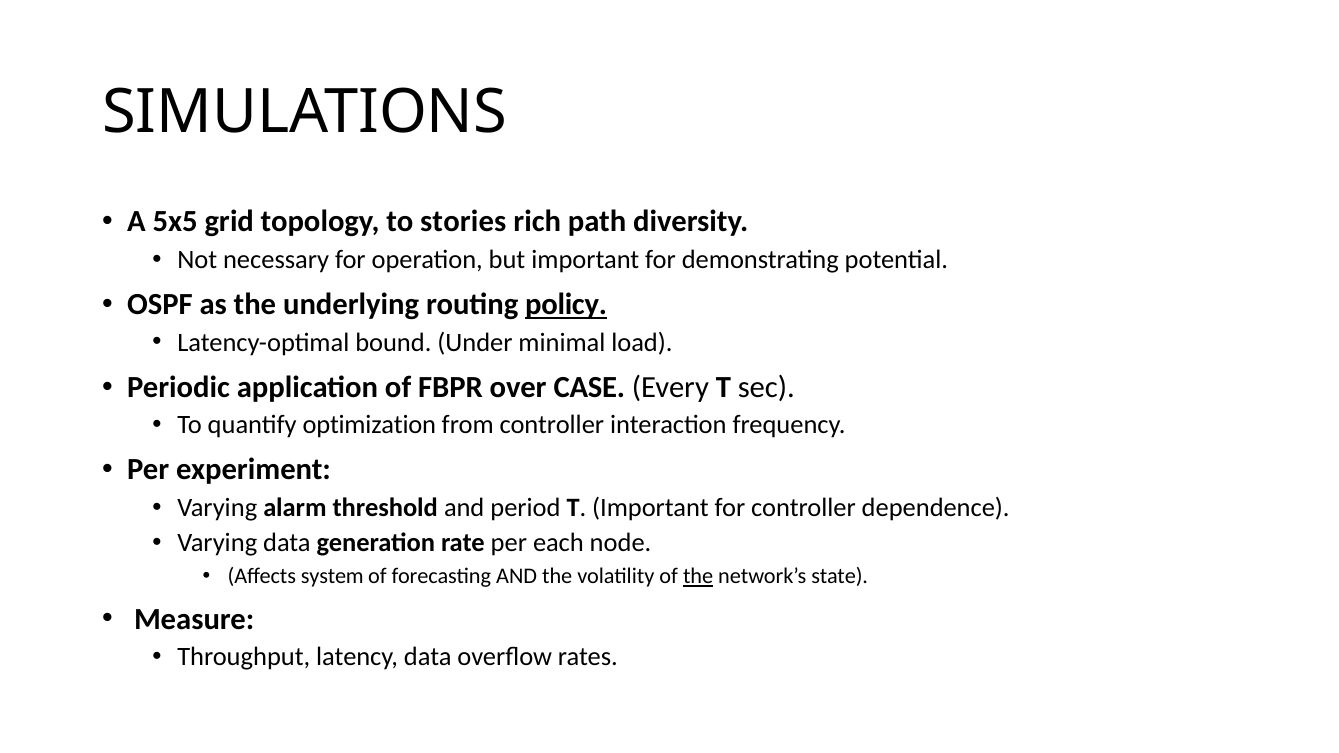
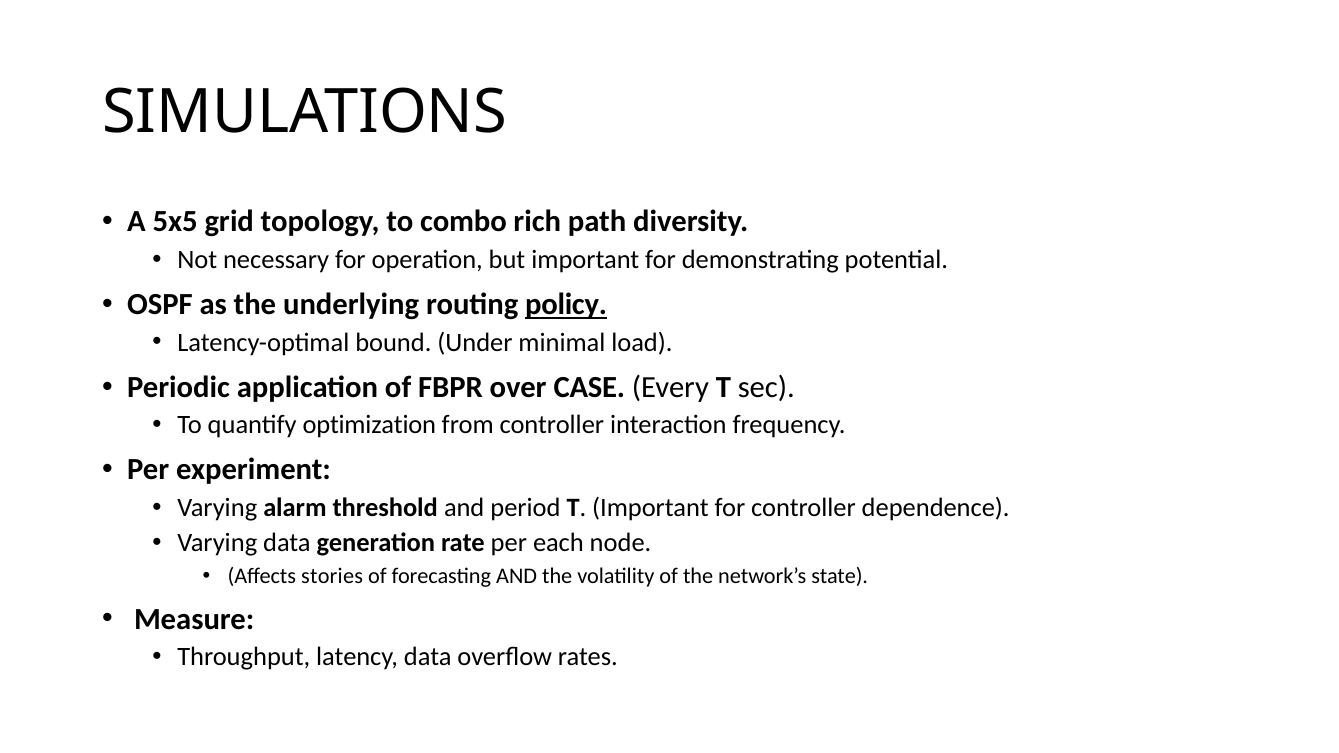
stories: stories -> combo (463, 222)
system: system -> stories (332, 577)
the underline: present -> none (698, 577)
